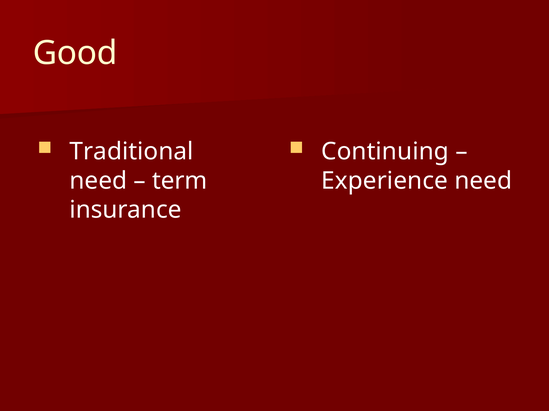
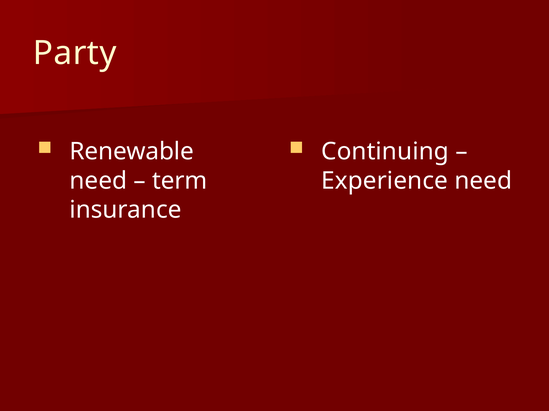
Good: Good -> Party (75, 53)
Traditional: Traditional -> Renewable (132, 152)
